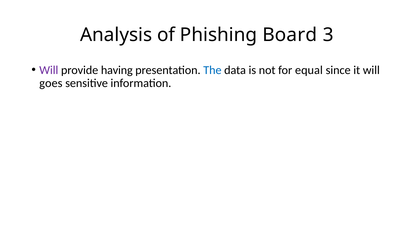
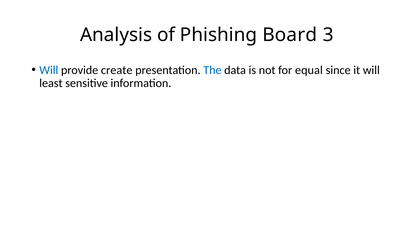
Will colour: purple -> blue (49, 70)
having: having -> create (117, 70)
goes: goes -> least (51, 83)
